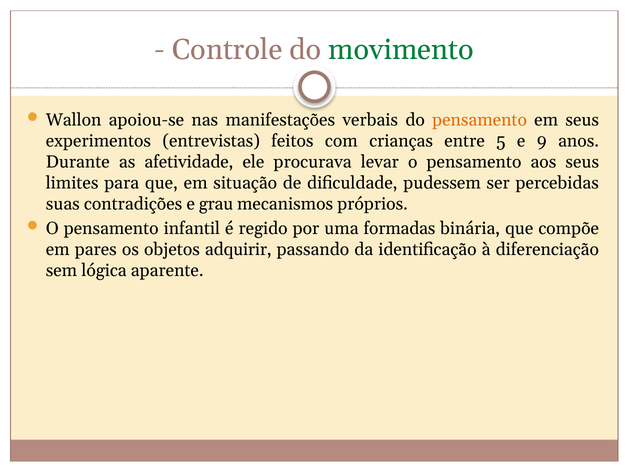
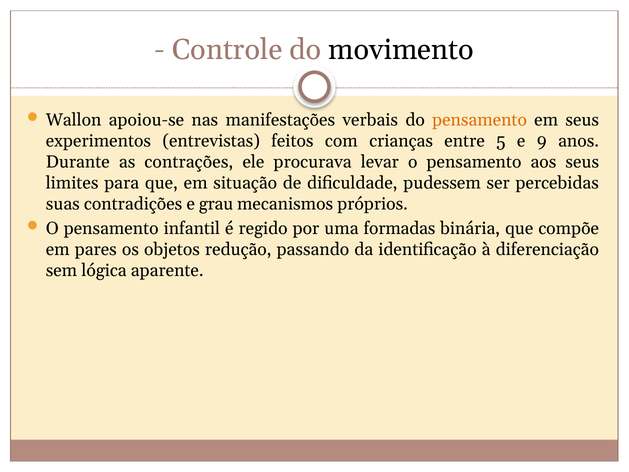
movimento colour: green -> black (401, 50)
afetividade: afetividade -> contrações (189, 162)
adquirir: adquirir -> redução (238, 249)
